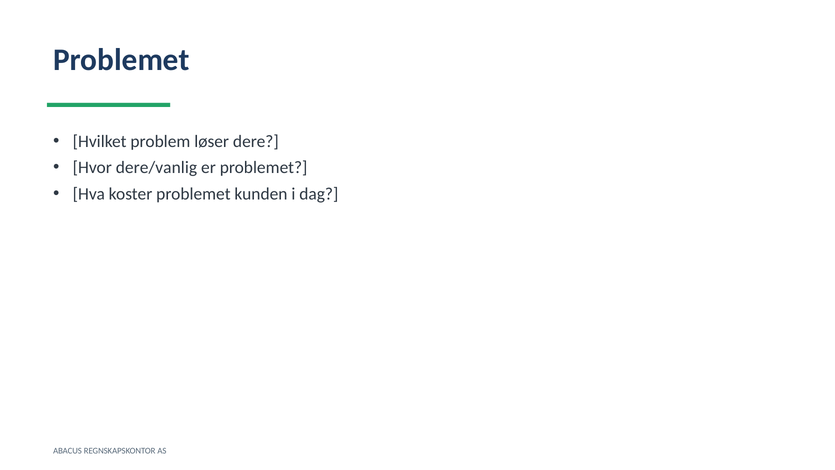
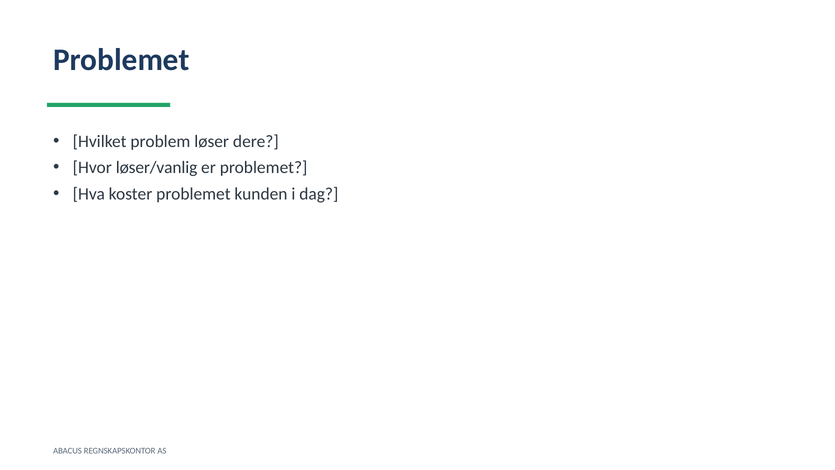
dere/vanlig: dere/vanlig -> løser/vanlig (157, 168)
